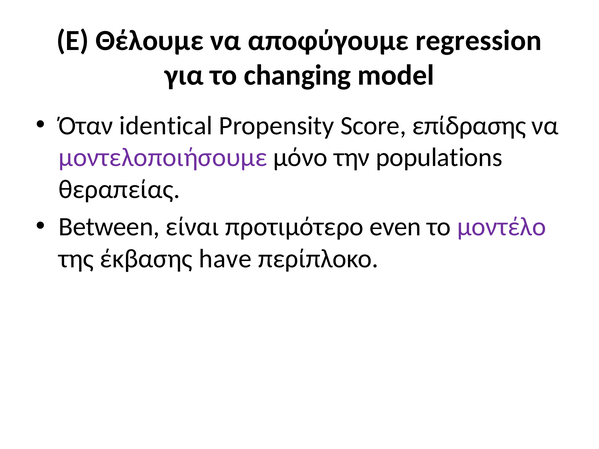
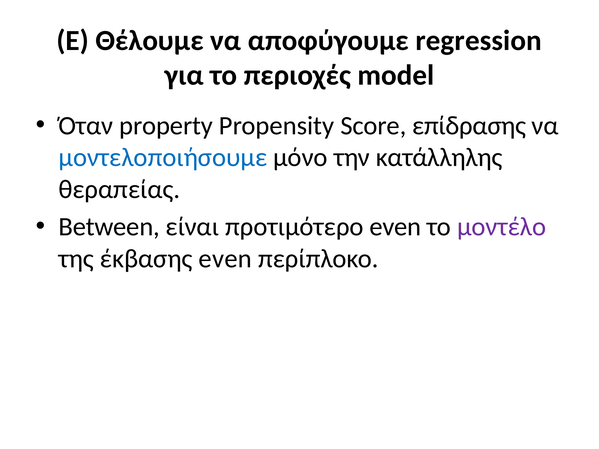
changing: changing -> περιοχές (297, 75)
identical: identical -> property (166, 126)
μοντελοποιήσουμε colour: purple -> blue (163, 158)
populations: populations -> κατάλληλης (439, 158)
έκβασης have: have -> even (225, 259)
